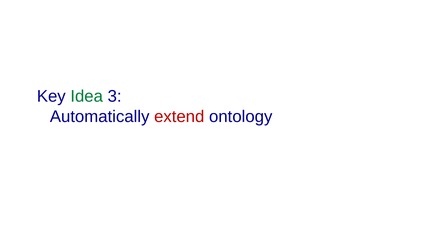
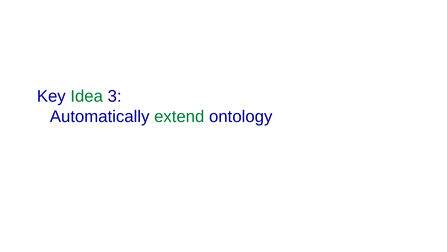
extend colour: red -> green (179, 116)
